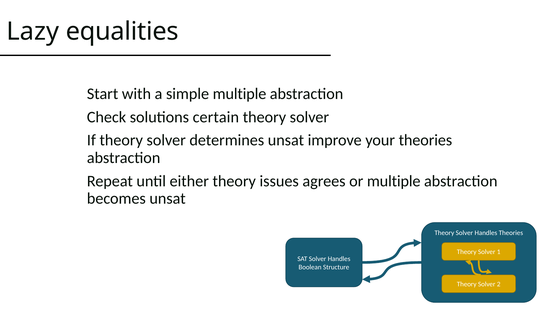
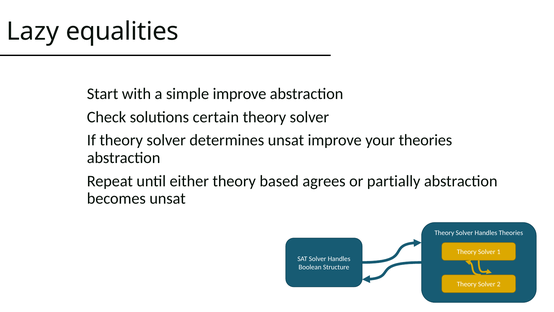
simple multiple: multiple -> improve (240, 94)
issues: issues -> based (279, 181)
or multiple: multiple -> partially (394, 181)
